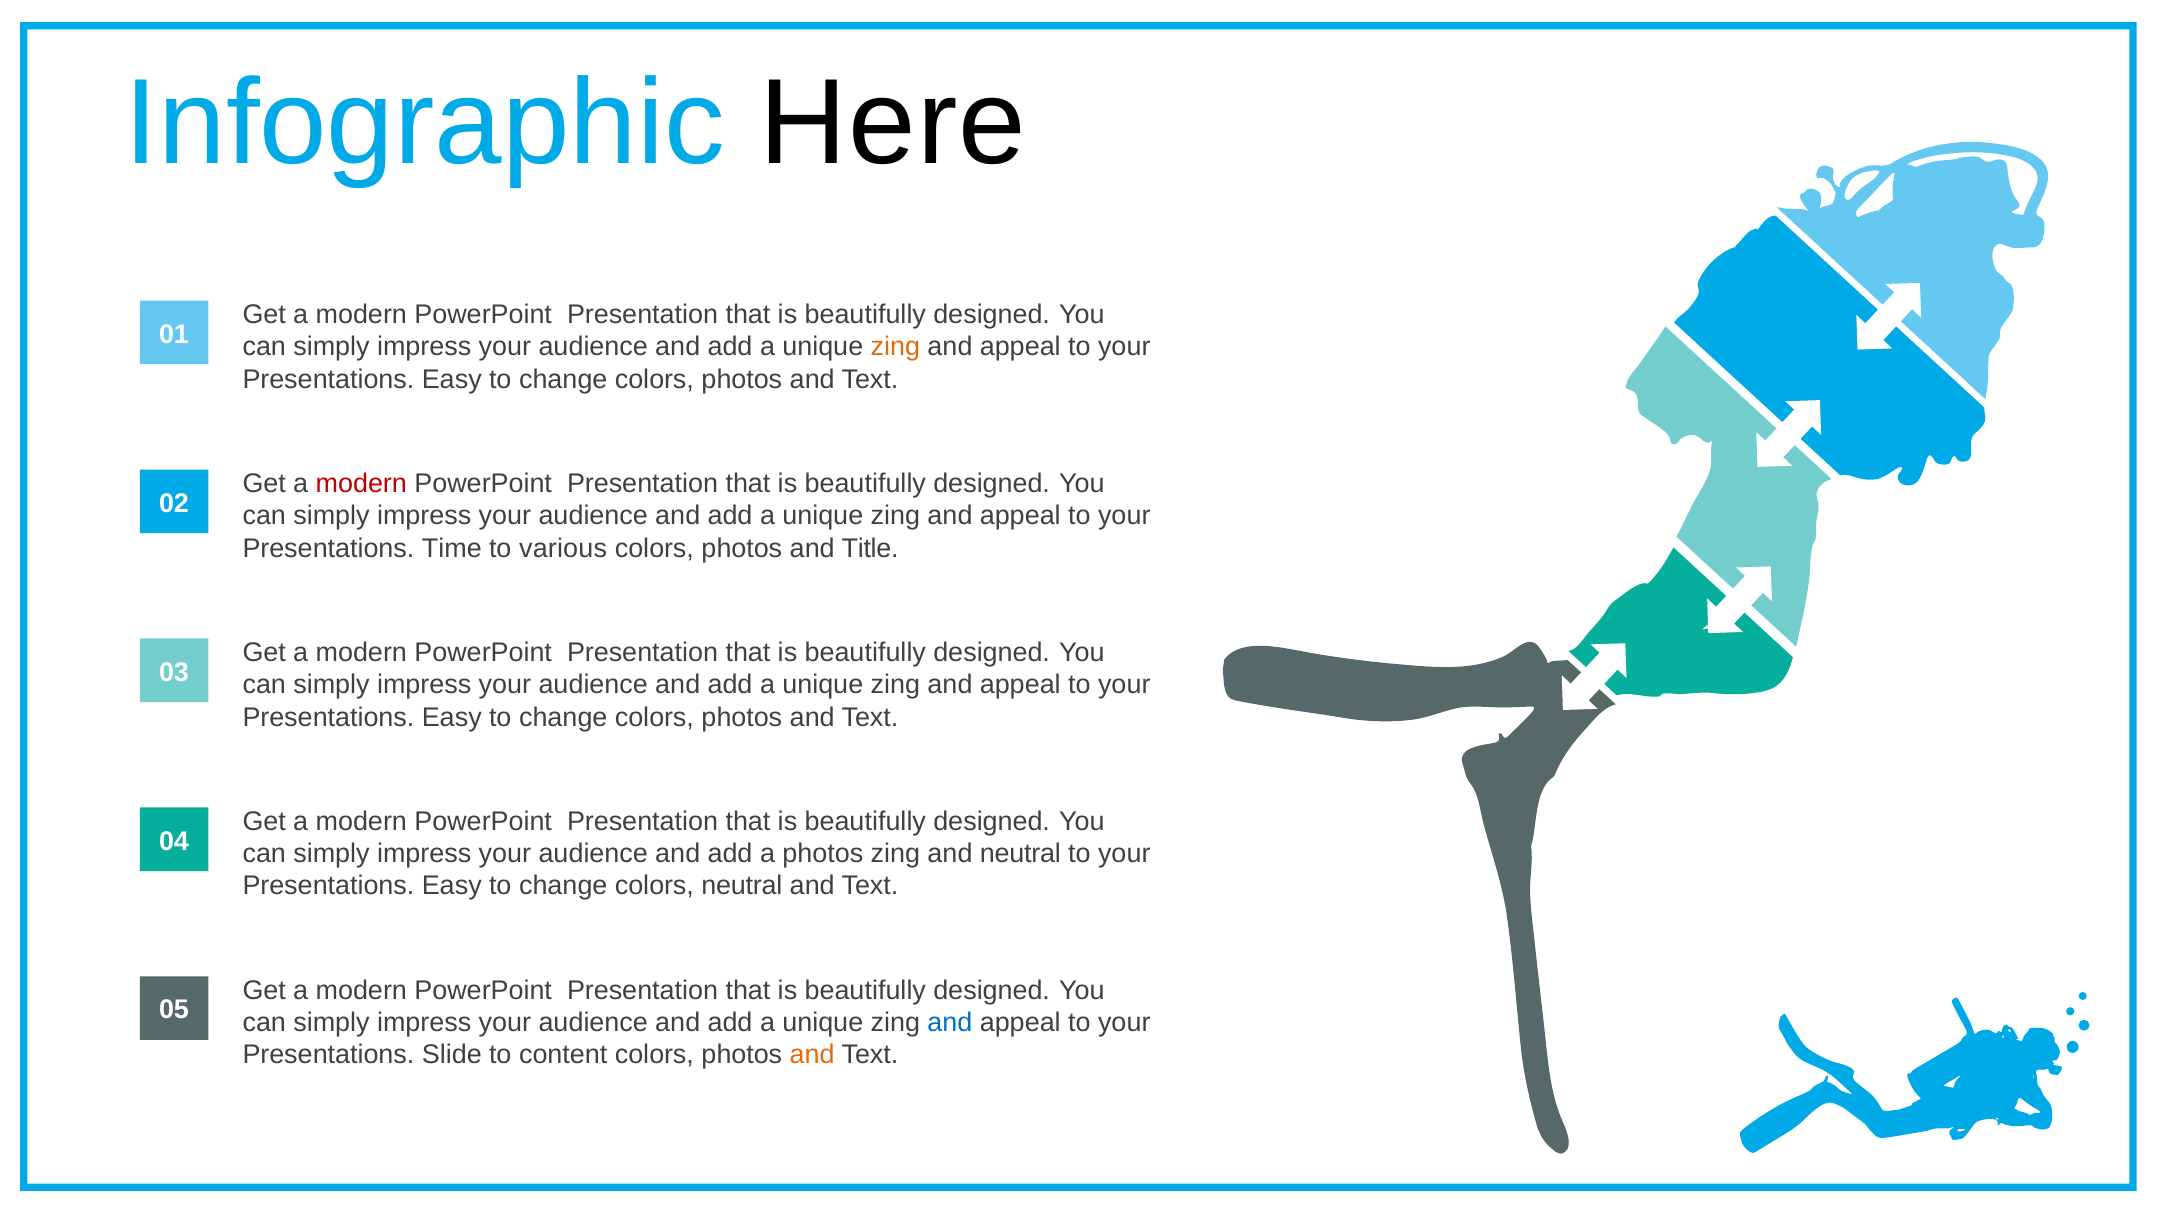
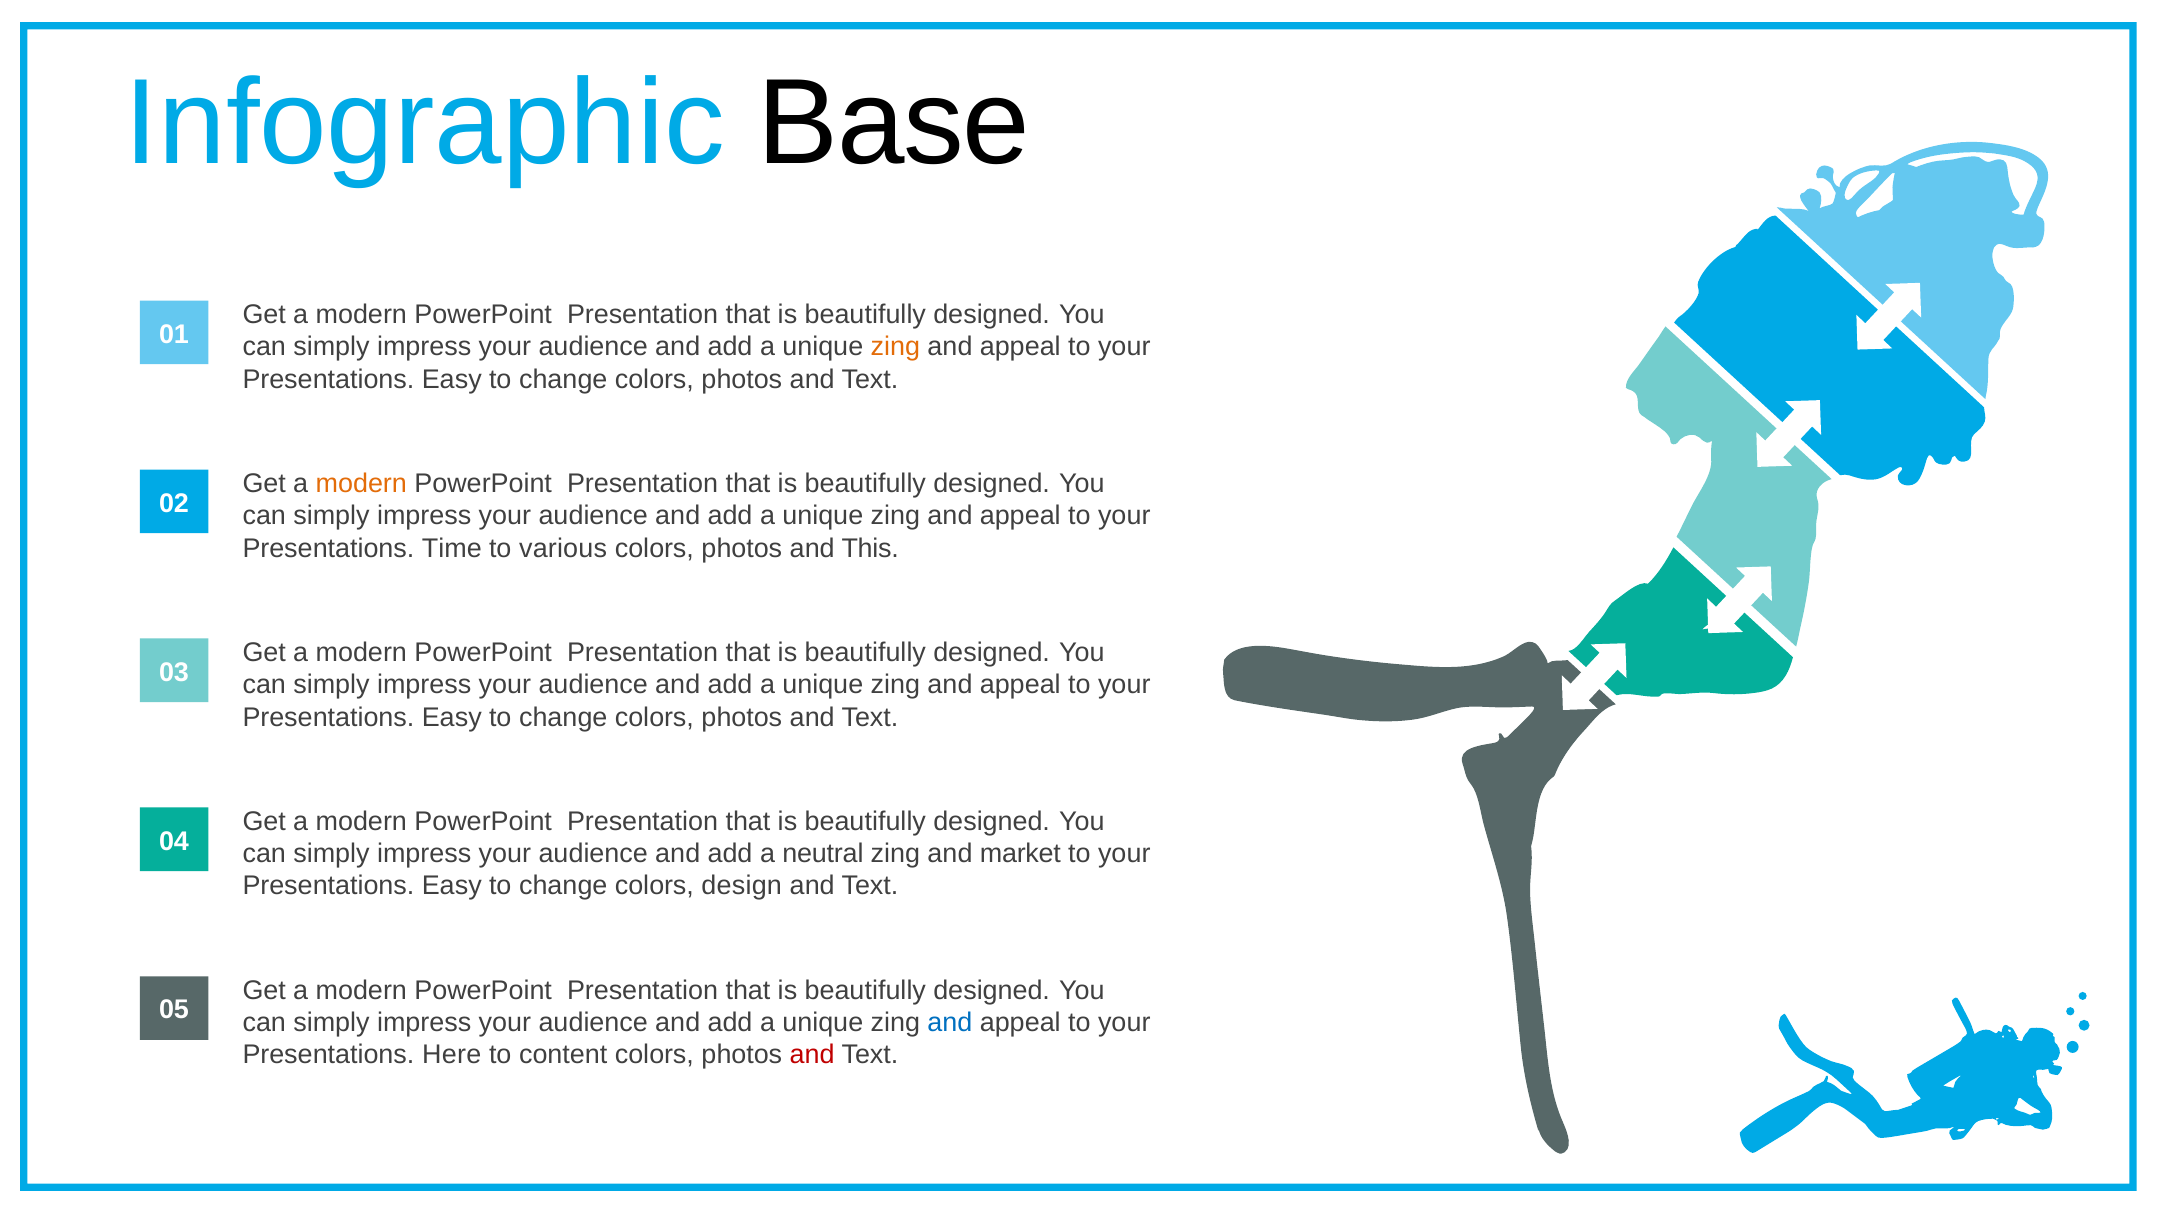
Here: Here -> Base (894, 123)
modern colour: red -> orange (361, 484)
Title: Title -> This (870, 548)
a photos: photos -> neutral (823, 854)
and neutral: neutral -> market (1020, 854)
colors neutral: neutral -> design (742, 886)
Slide: Slide -> Here (452, 1055)
and colour: orange -> red (812, 1055)
